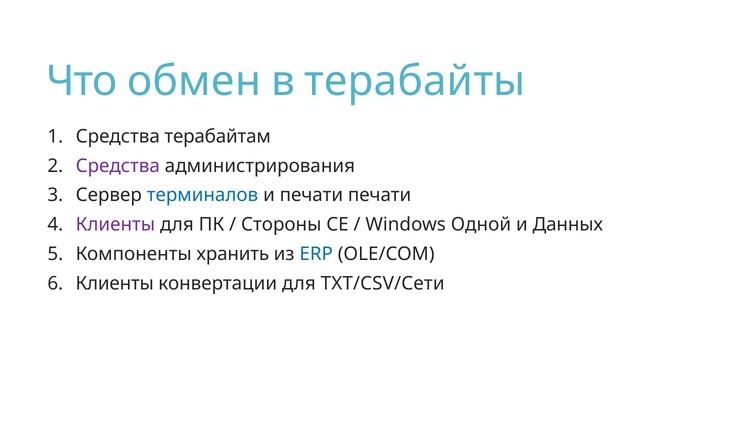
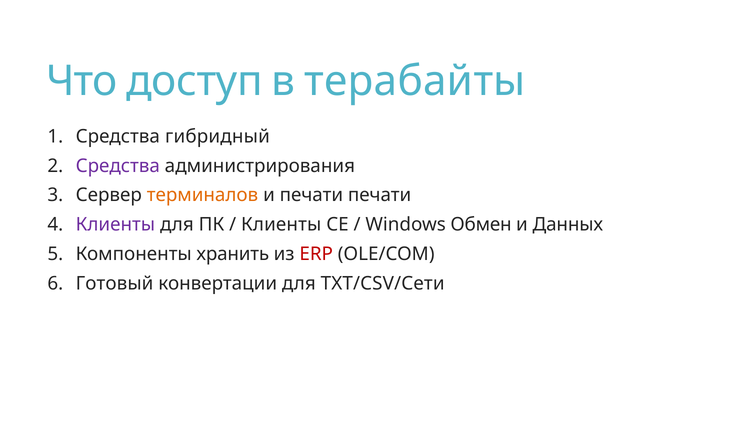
обмен: обмен -> доступ (194, 81)
терабайтам: терабайтам -> гибридный (217, 136)
терминалов colour: blue -> orange (203, 195)
Стороны: Стороны -> Клиенты (281, 224)
Одной: Одной -> Обмен (481, 224)
ERP colour: blue -> red (316, 254)
Клиенты: Клиенты -> Готовый (115, 283)
